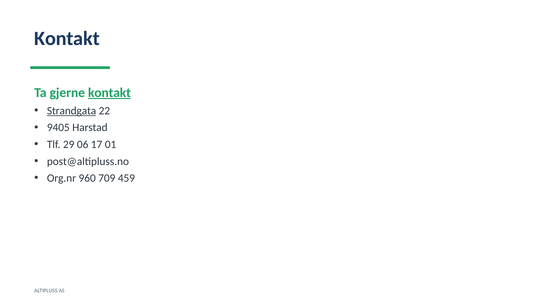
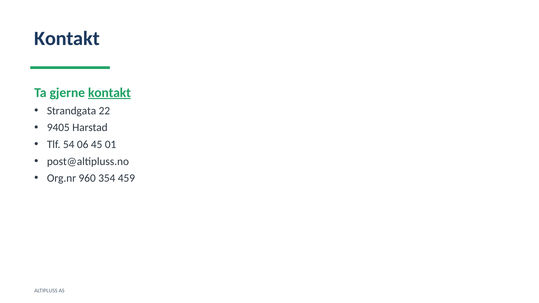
Strandgata underline: present -> none (72, 111)
29: 29 -> 54 (69, 145)
17: 17 -> 45 (97, 145)
709: 709 -> 354 (107, 178)
